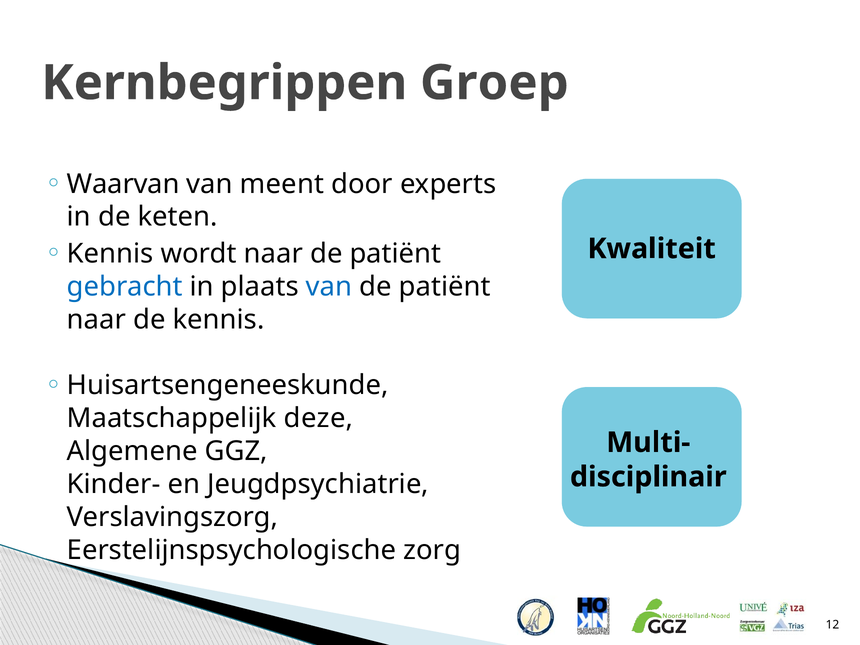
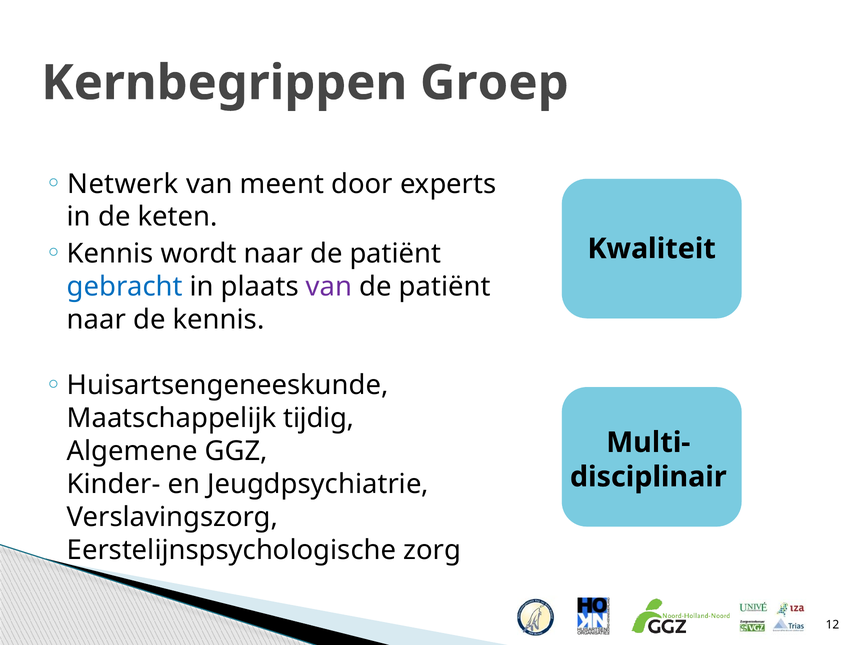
Waarvan: Waarvan -> Netwerk (123, 184)
van colour: blue -> purple (329, 287)
deze: deze -> tijdig (319, 418)
